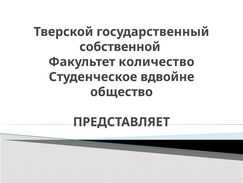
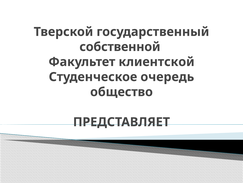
количество: количество -> клиентской (157, 62)
вдвойне: вдвойне -> очередь (167, 77)
